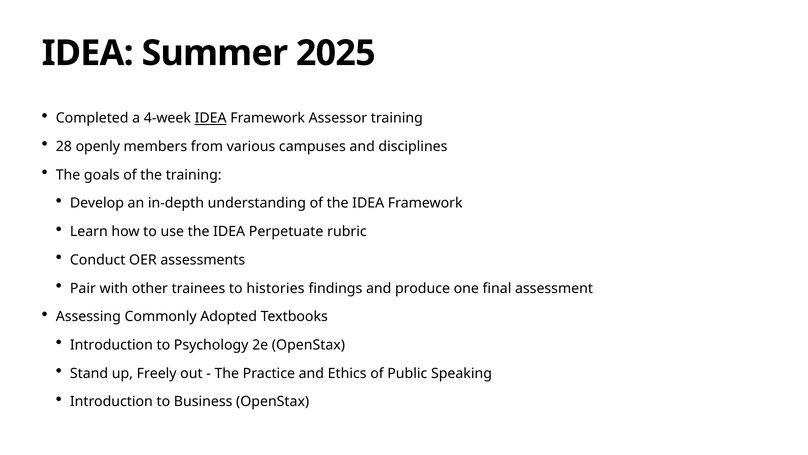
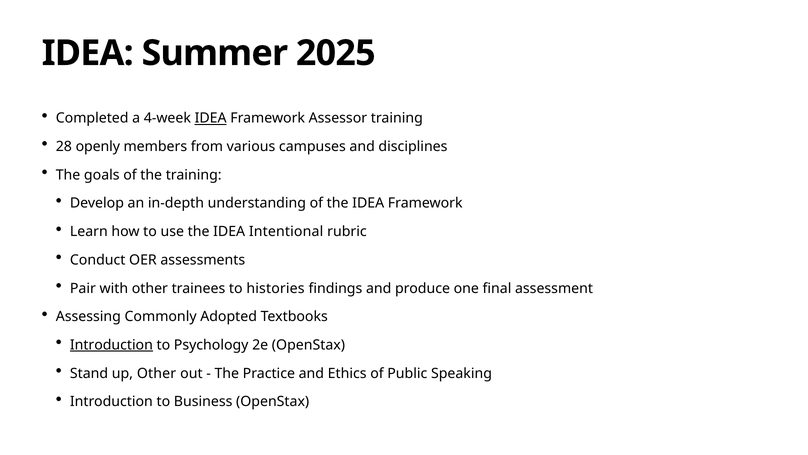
Perpetuate: Perpetuate -> Intentional (286, 231)
Introduction underline: none -> present (111, 345)
up Freely: Freely -> Other (157, 373)
